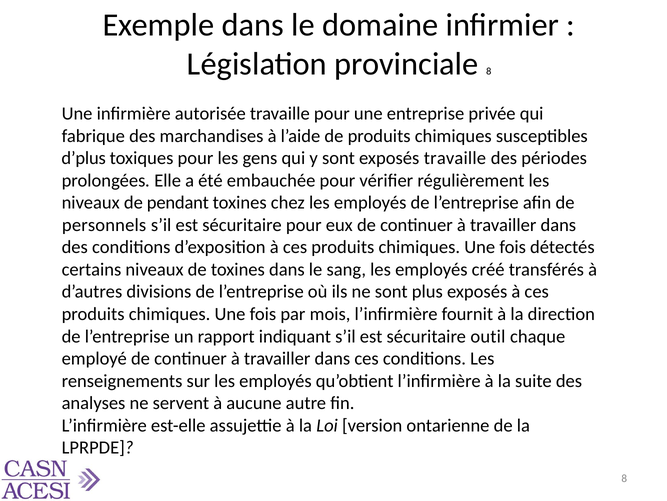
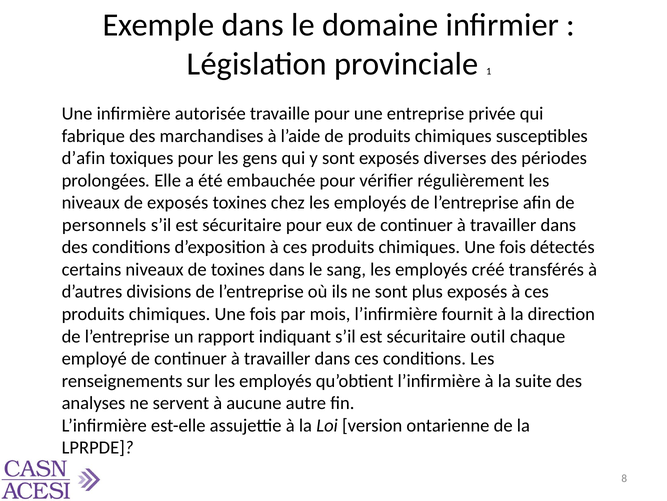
provinciale 8: 8 -> 1 (489, 71)
d’plus: d’plus -> d’afin (83, 158)
exposés travaille: travaille -> diverses (455, 158)
de pendant: pendant -> exposés (178, 202)
